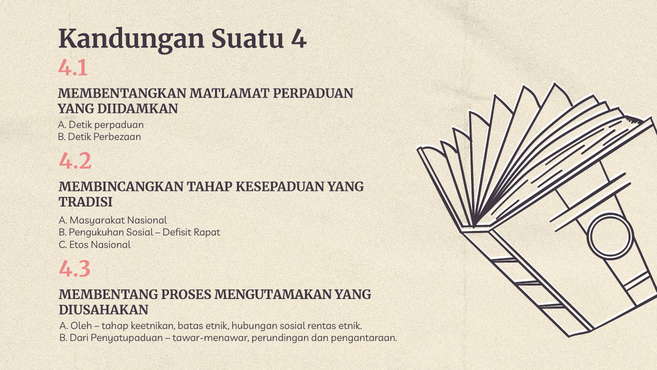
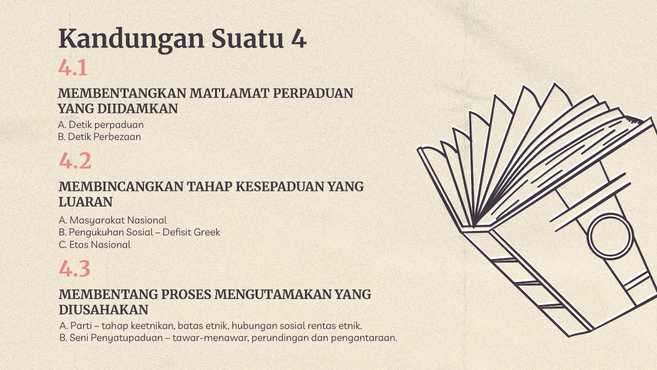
TRADISI: TRADISI -> LUARAN (86, 202)
Rapat: Rapat -> Greek (207, 232)
Oleh: Oleh -> Parti (81, 326)
Dari: Dari -> Seni (79, 338)
